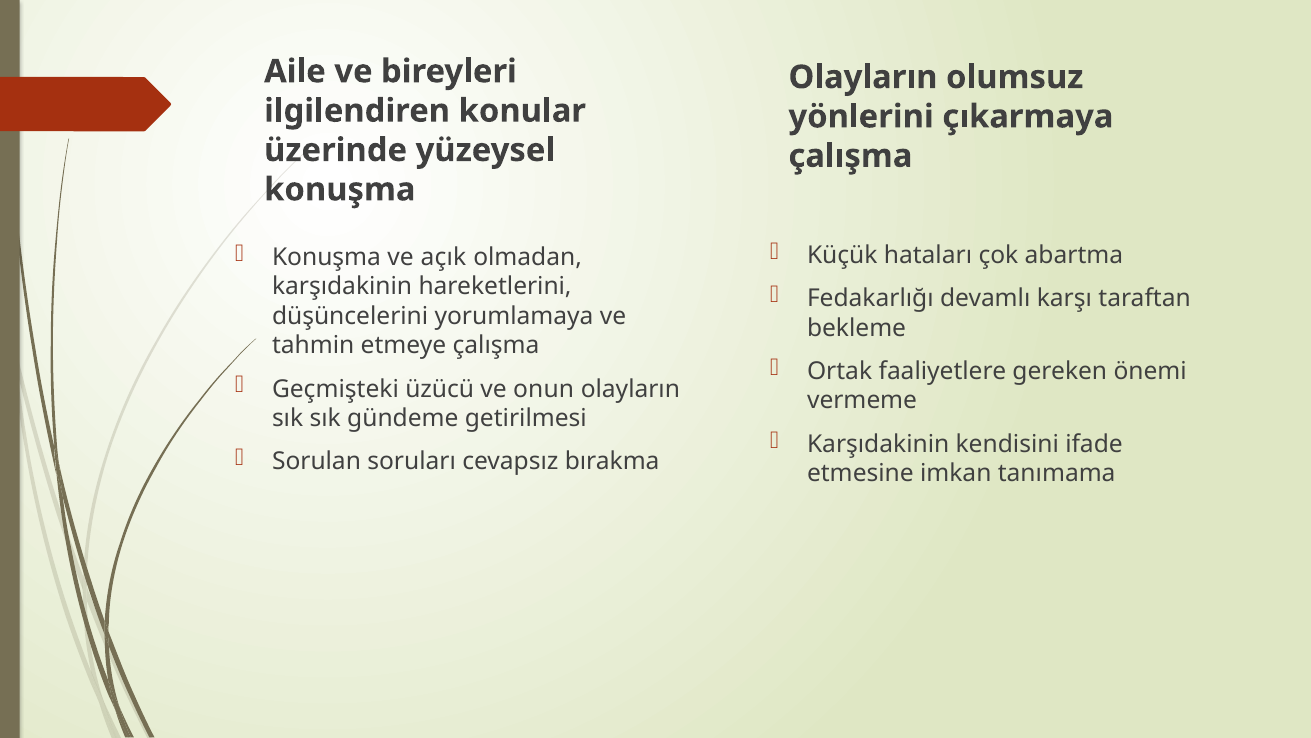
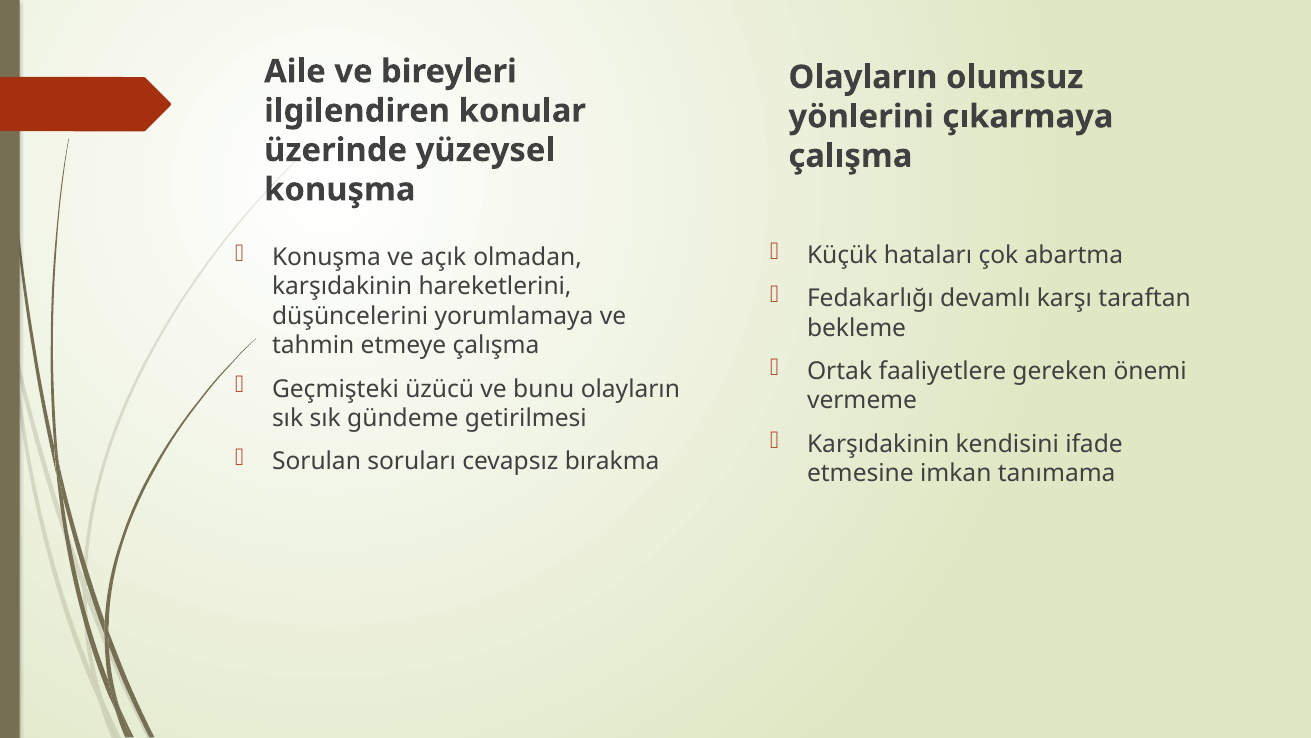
onun: onun -> bunu (544, 389)
